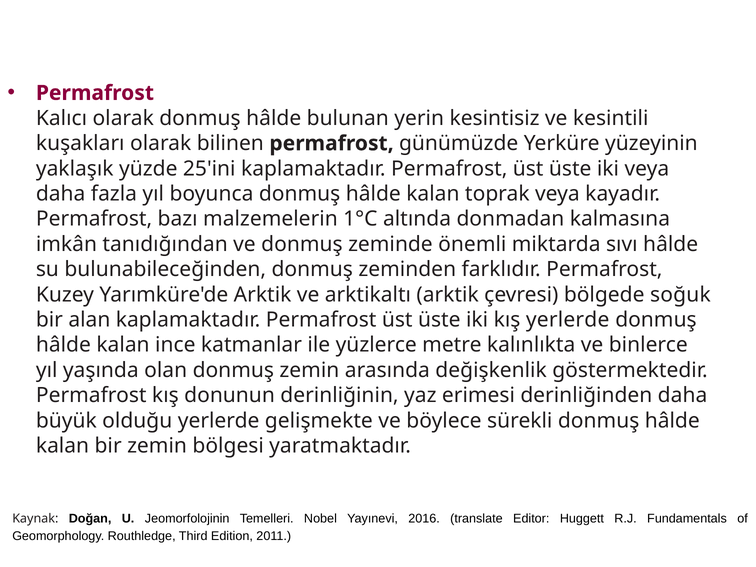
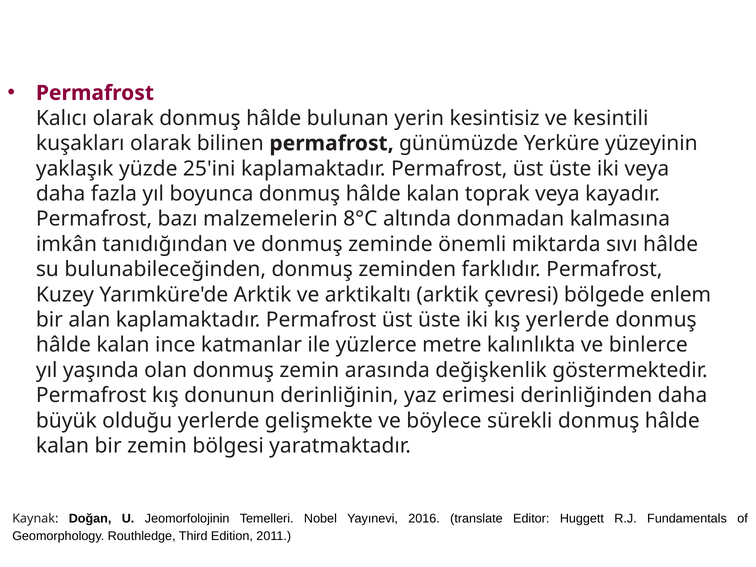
1°C: 1°C -> 8°C (360, 219)
soğuk: soğuk -> enlem (681, 295)
